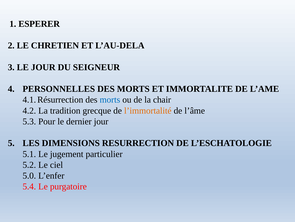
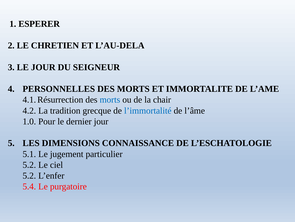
l’immortalité colour: orange -> blue (148, 110)
5.3: 5.3 -> 1.0 (29, 121)
RESURRECTION: RESURRECTION -> CONNAISSANCE (138, 143)
5.0: 5.0 -> 5.2 (29, 175)
